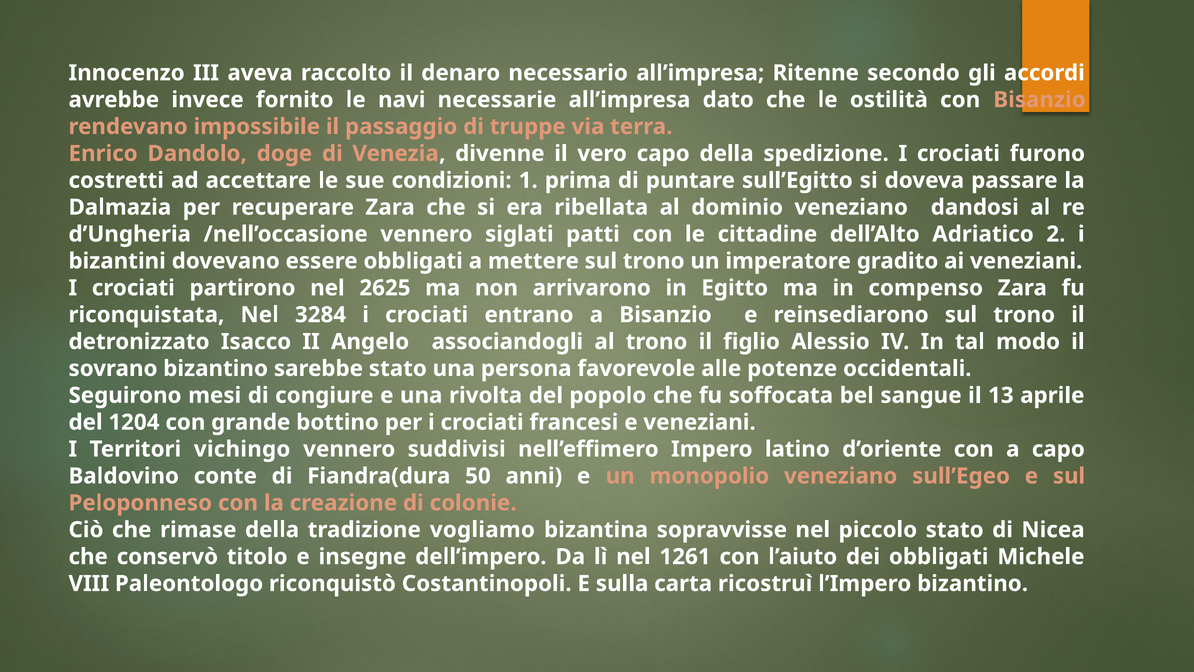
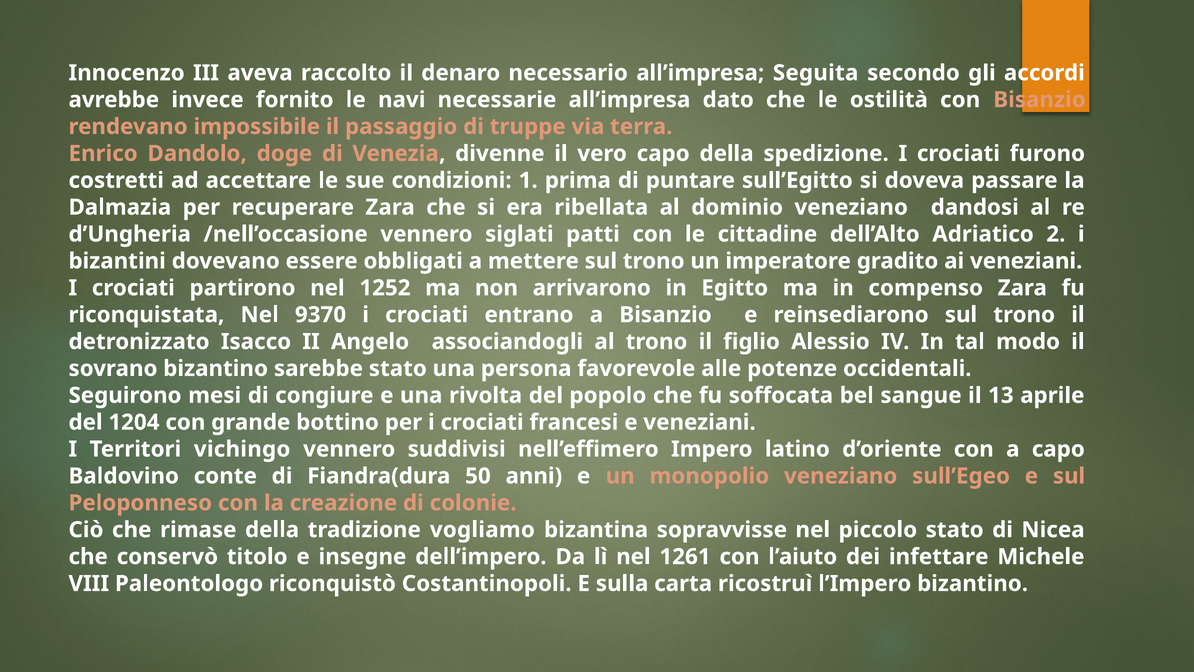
Ritenne: Ritenne -> Seguita (816, 73)
2625: 2625 -> 1252 (385, 288)
3284: 3284 -> 9370 (321, 315)
dei obbligati: obbligati -> infettare (939, 556)
